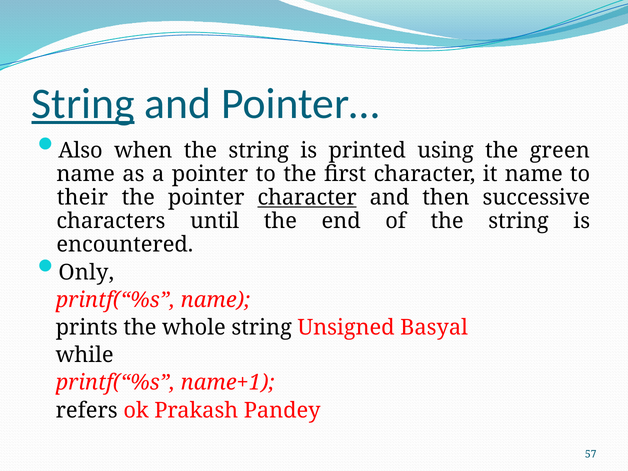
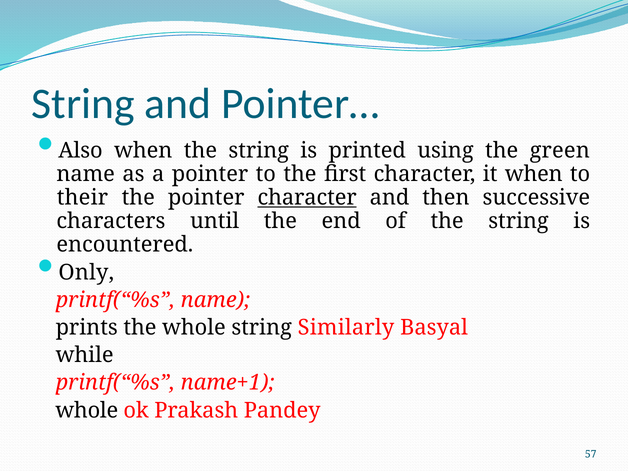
String underline: present -> none (83, 104)
it name: name -> when (534, 174)
Unsigned: Unsigned -> Similarly (346, 328)
refers: refers -> whole (87, 410)
